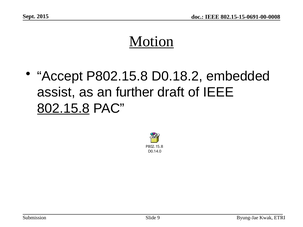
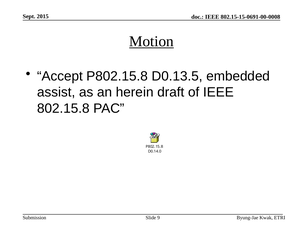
D0.18.2: D0.18.2 -> D0.13.5 (177, 76)
further: further -> herein (135, 92)
802.15.8 underline: present -> none (63, 109)
